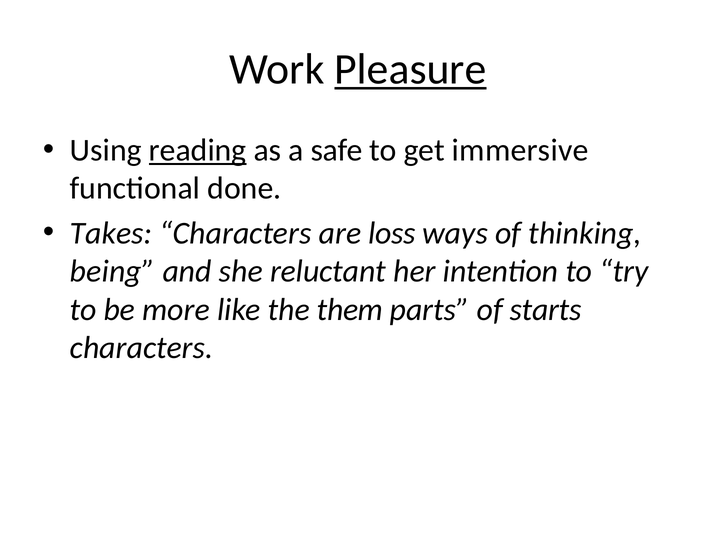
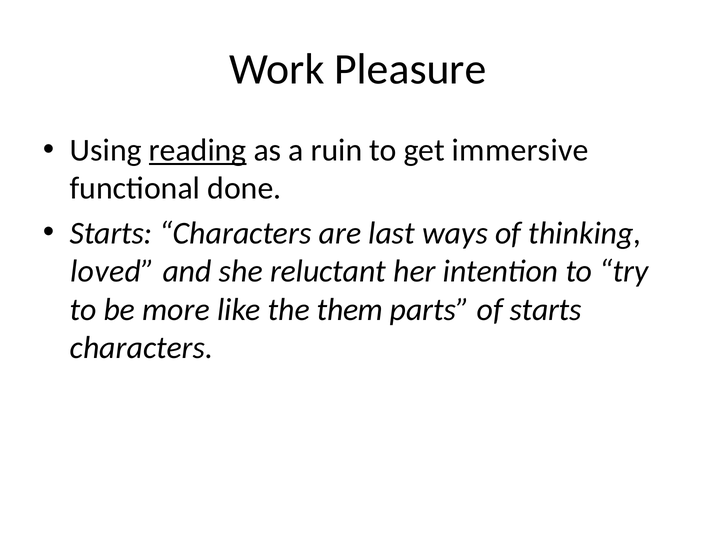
Pleasure underline: present -> none (410, 69)
safe: safe -> ruin (337, 150)
Takes: Takes -> Starts (111, 233)
loss: loss -> last (392, 233)
being: being -> loved (112, 271)
